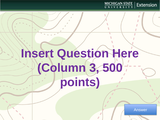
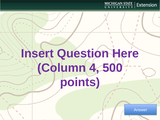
3: 3 -> 4 (94, 68)
